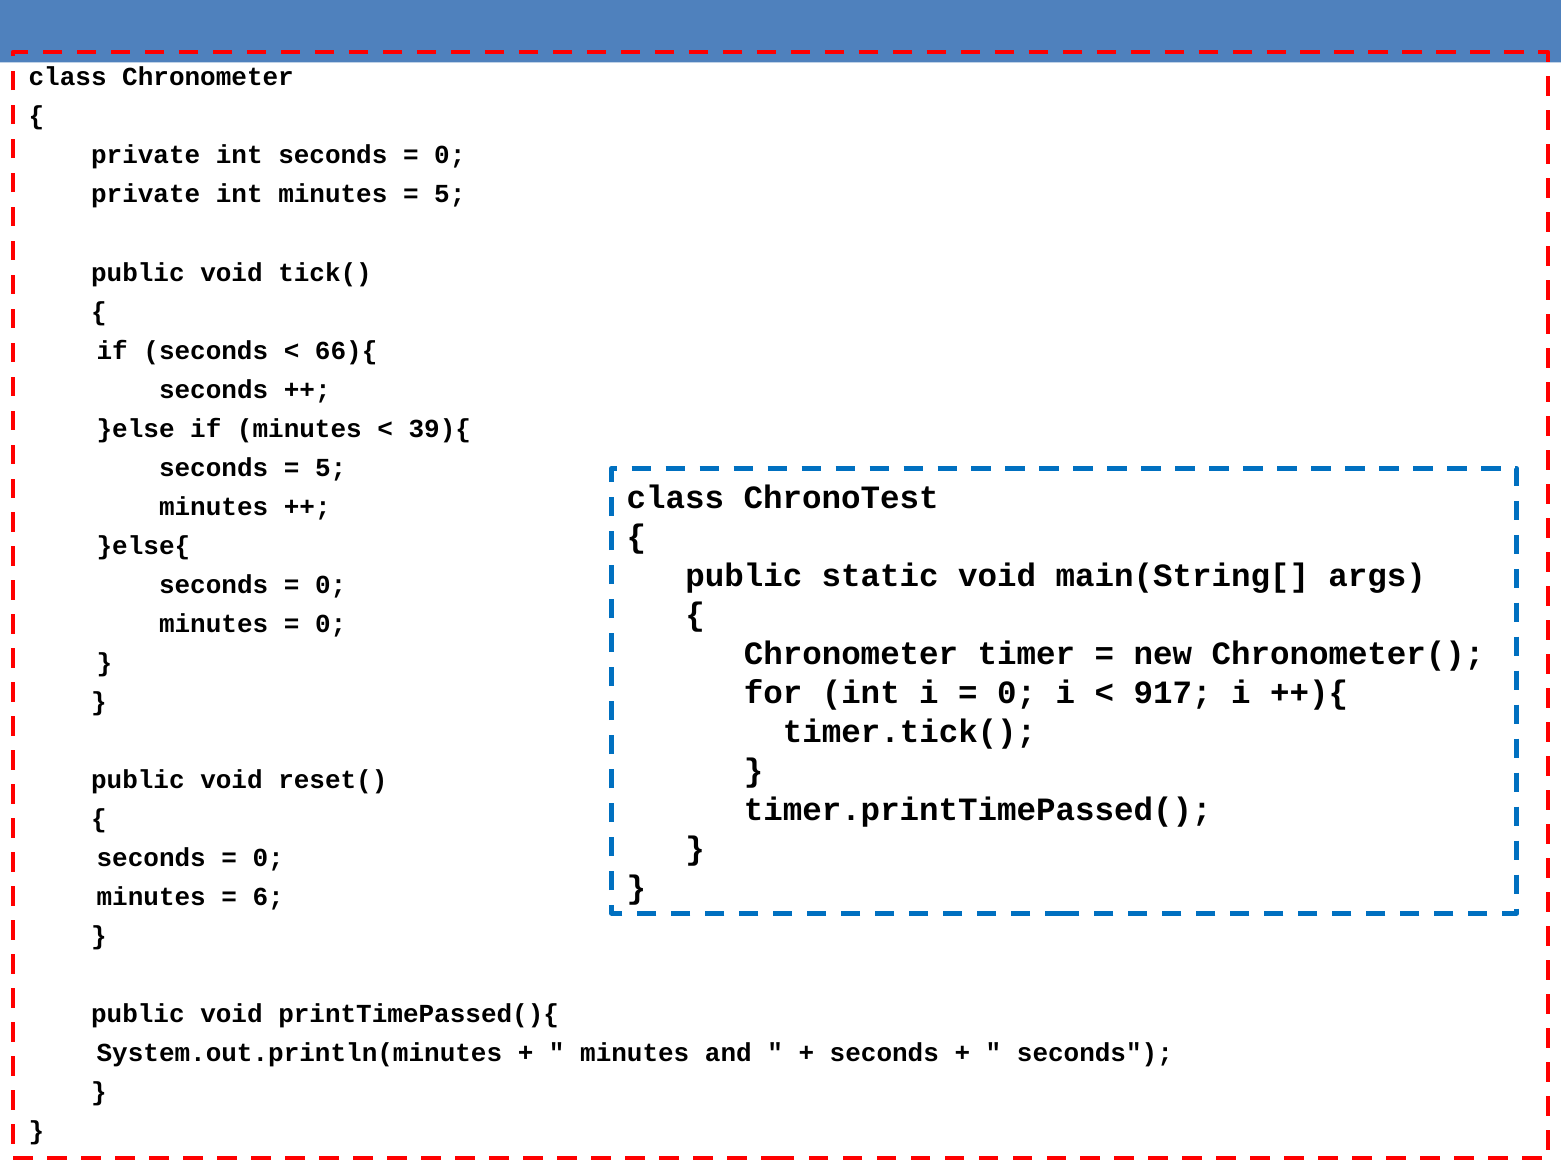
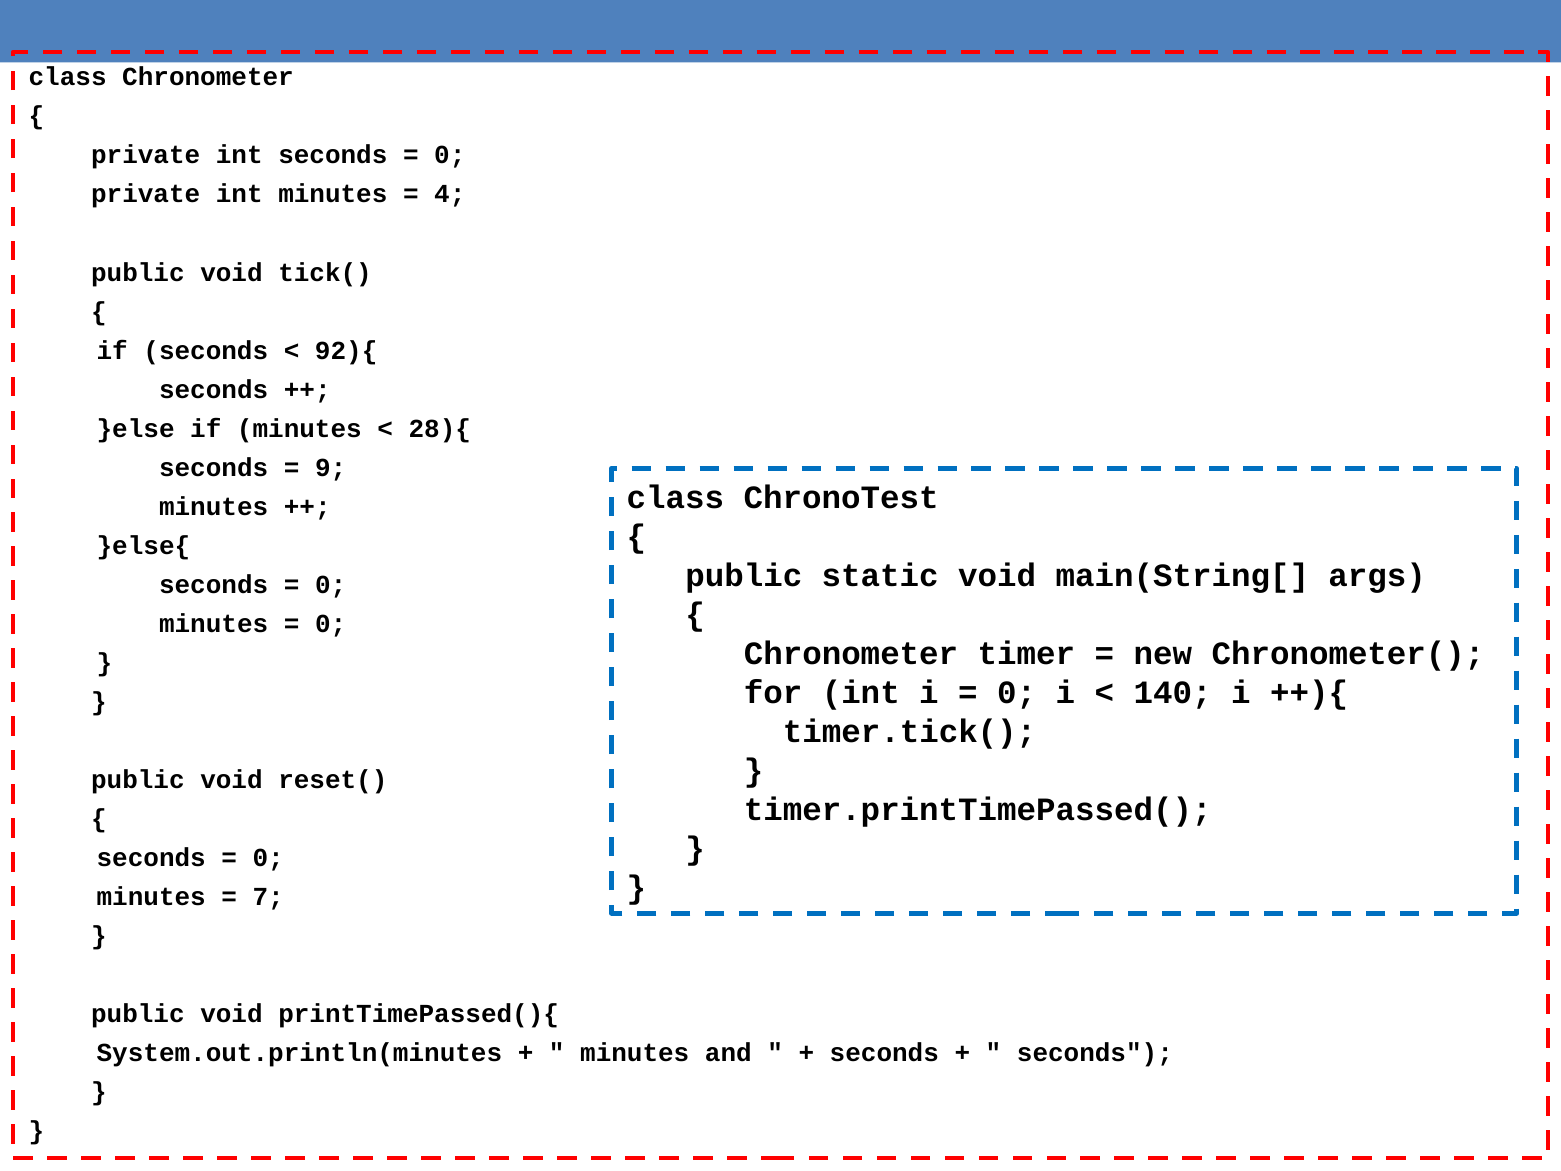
5: 5 -> 4 (450, 194)
66){: 66){ -> 92){ (346, 350)
39){: 39){ -> 28){ (440, 429)
5: 5 -> 9 (331, 468)
917: 917 -> 140 (1173, 693)
6: 6 -> 7 (268, 897)
